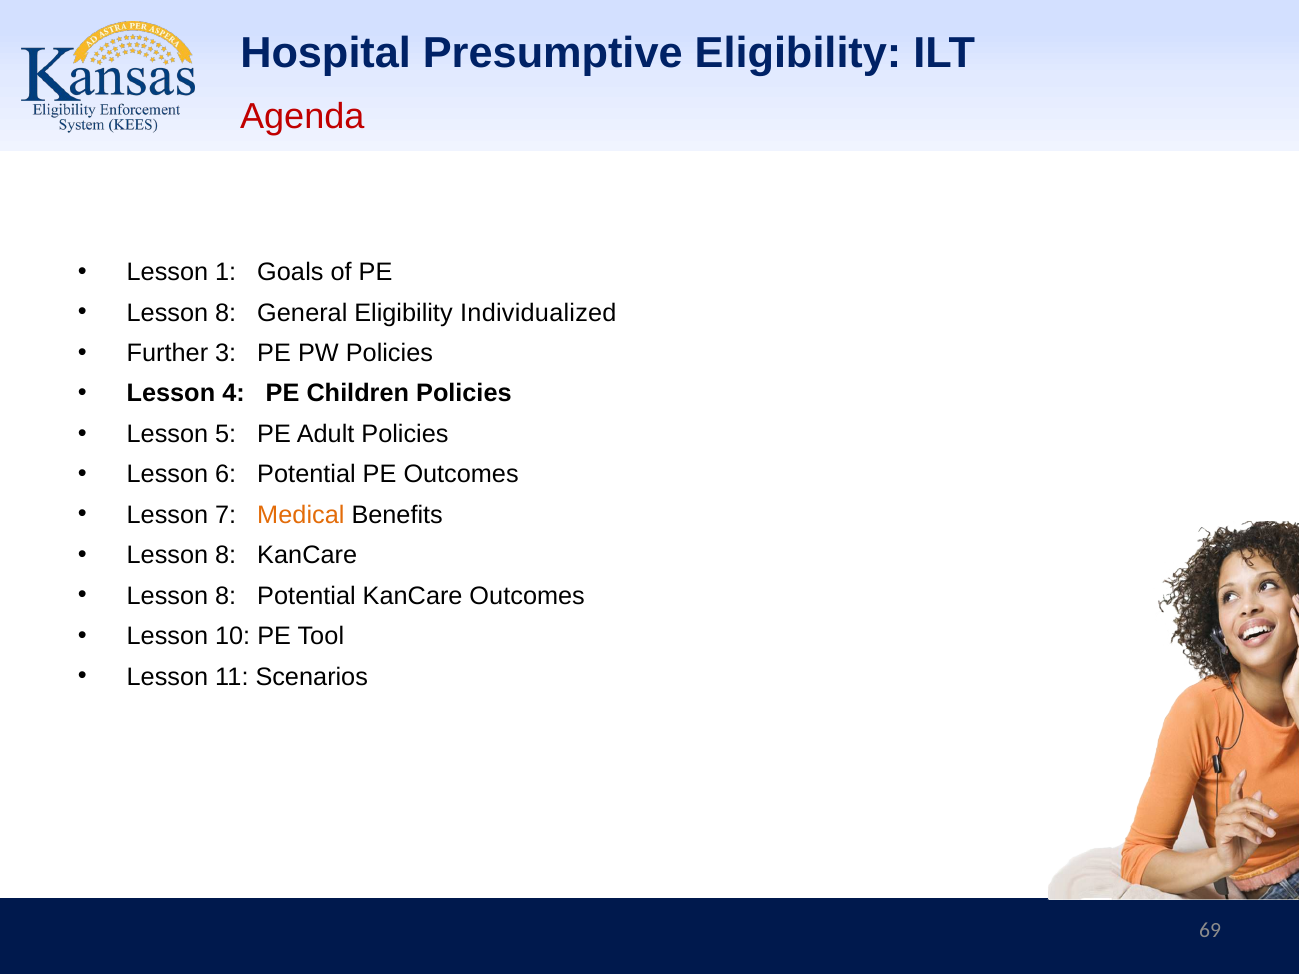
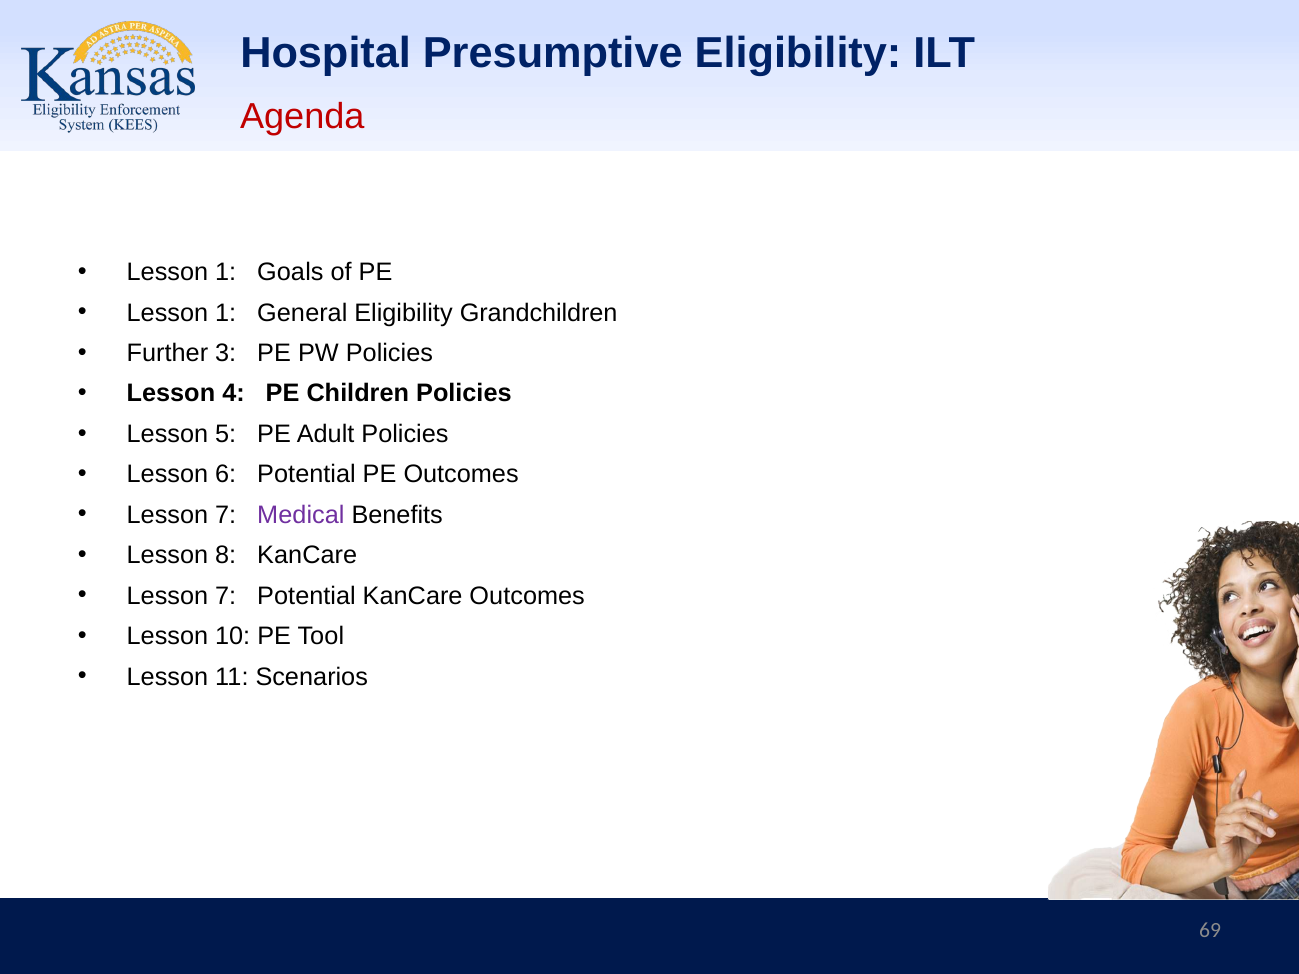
8: 8 -> 1 (226, 313)
Individualized: Individualized -> Grandchildren (539, 313)
Medical colour: orange -> purple (301, 515)
8: 8 -> 7 (226, 596)
